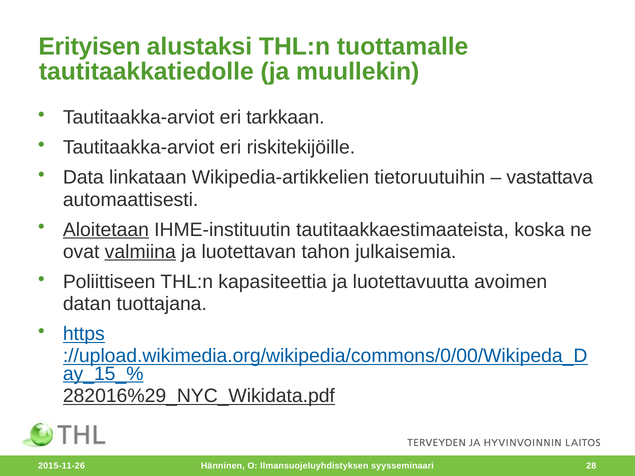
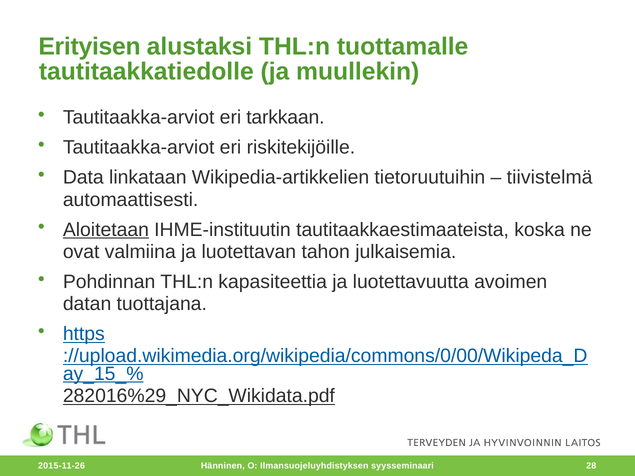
vastattava: vastattava -> tiivistelmä (550, 178)
valmiina underline: present -> none (140, 252)
Poliittiseen: Poliittiseen -> Pohdinnan (109, 282)
